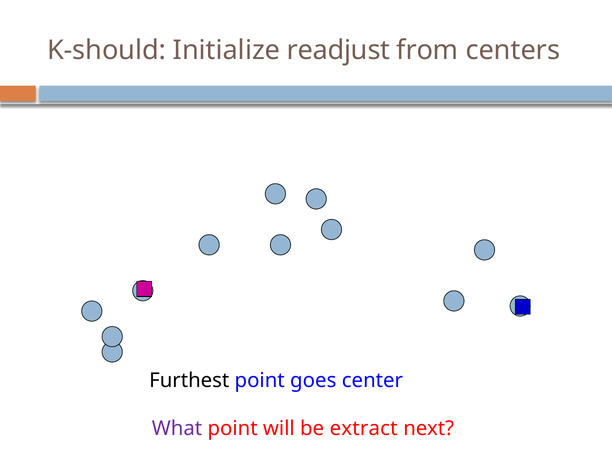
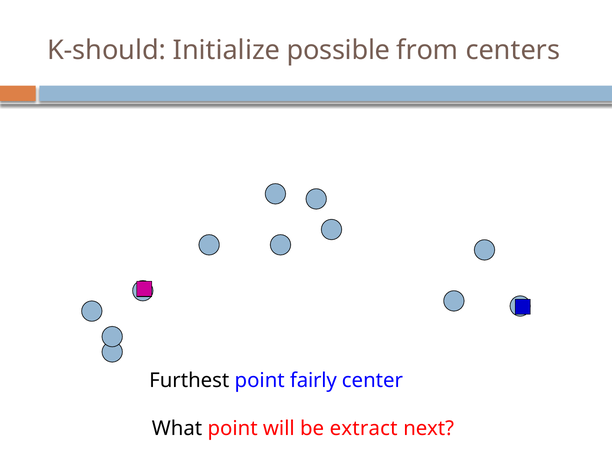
readjust: readjust -> possible (338, 50)
goes: goes -> fairly (313, 380)
What colour: purple -> black (177, 429)
